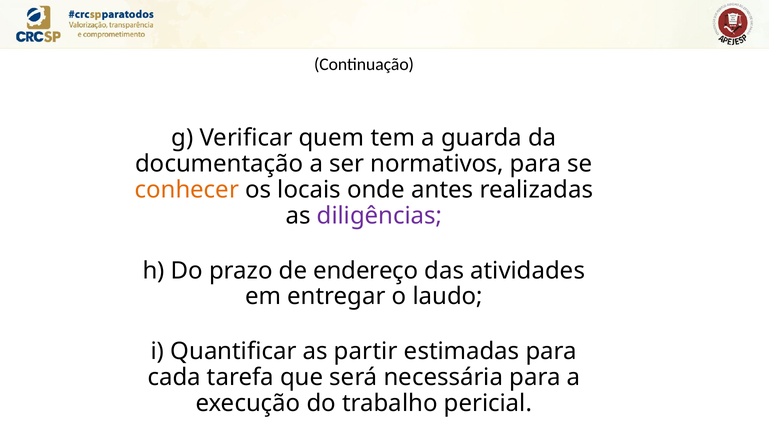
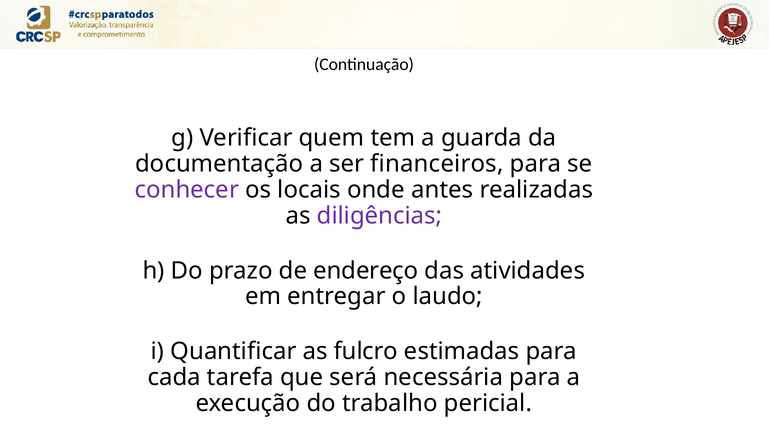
normativos: normativos -> financeiros (437, 164)
conhecer colour: orange -> purple (187, 190)
partir: partir -> fulcro (366, 351)
